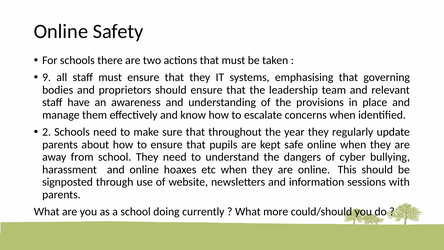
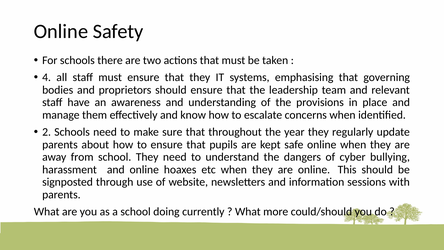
9: 9 -> 4 (47, 77)
